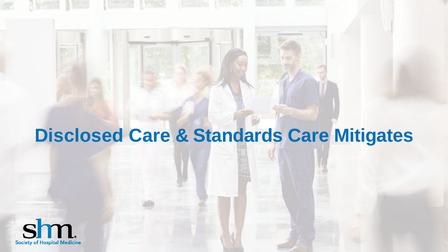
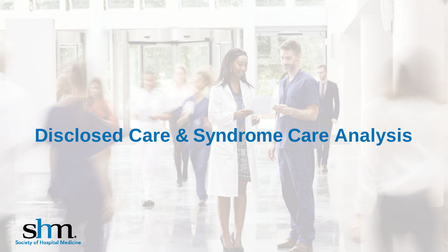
Standards: Standards -> Syndrome (238, 136)
Mitigates: Mitigates -> Analysis (374, 136)
